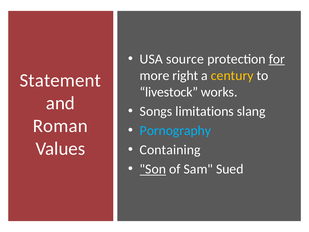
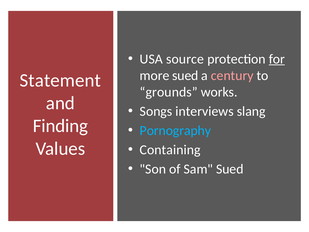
more right: right -> sued (185, 75)
century colour: yellow -> pink (232, 75)
livestock: livestock -> grounds (169, 92)
limitations: limitations -> interviews (205, 111)
Roman: Roman -> Finding (60, 126)
Son underline: present -> none (153, 169)
